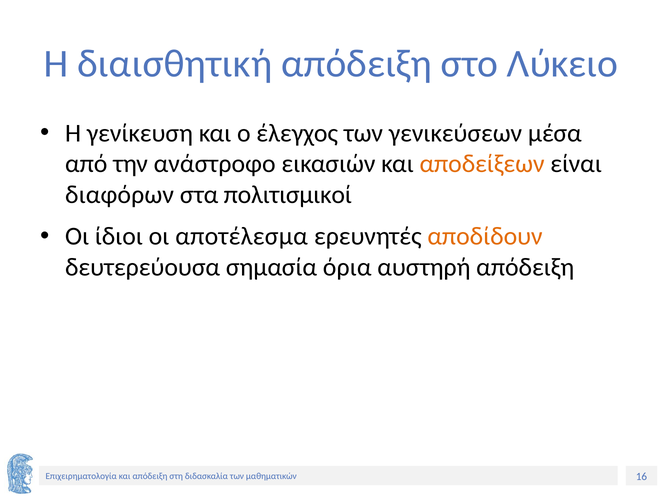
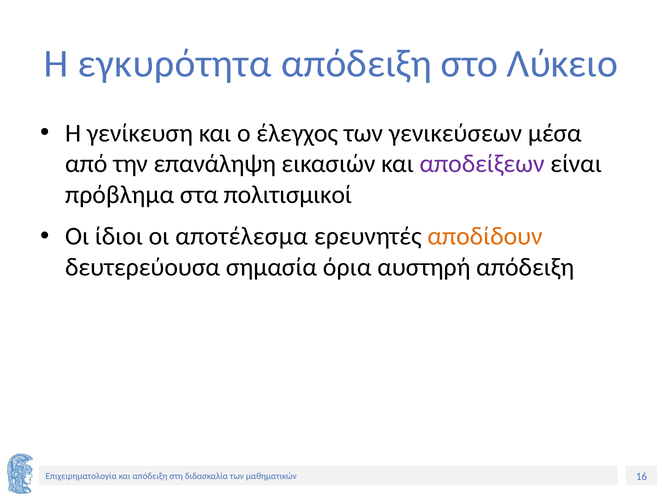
διαισθητική: διαισθητική -> εγκυρότητα (175, 64)
ανάστροφο: ανάστροφο -> επανάληψη (215, 164)
αποδείξεων colour: orange -> purple (482, 164)
διαφόρων: διαφόρων -> πρόβλημα (120, 195)
